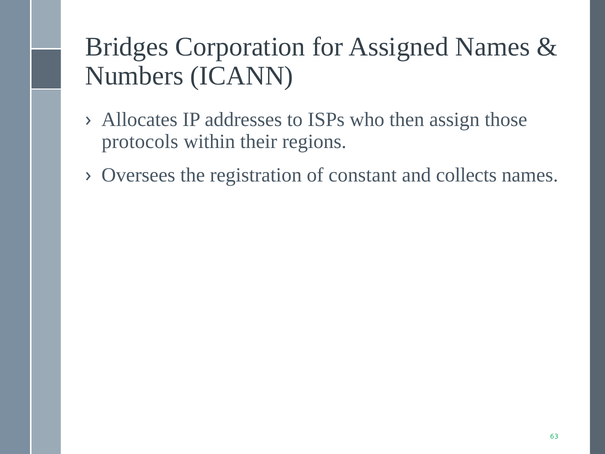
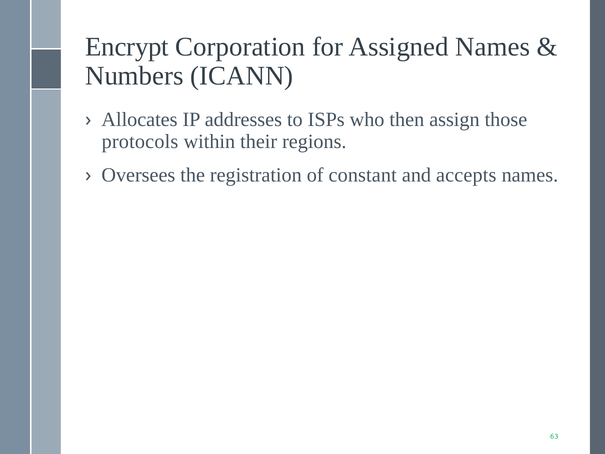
Bridges: Bridges -> Encrypt (127, 47)
collects: collects -> accepts (466, 175)
